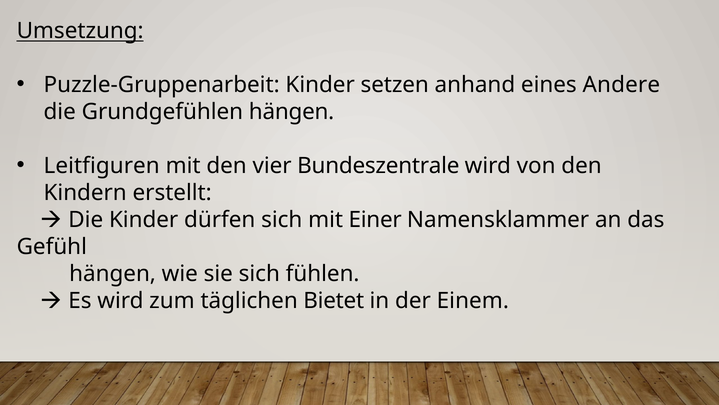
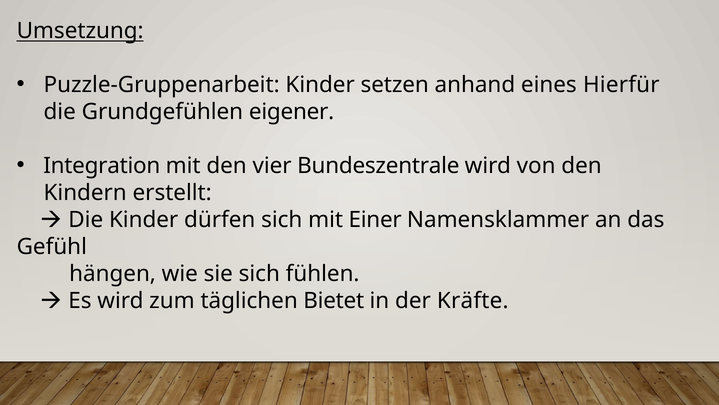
Andere: Andere -> Hierfür (621, 85)
Grundgefühlen hängen: hängen -> eigener (292, 112)
Leitfiguren: Leitfiguren -> Integration (102, 166)
Einem: Einem -> Kräfte (473, 300)
